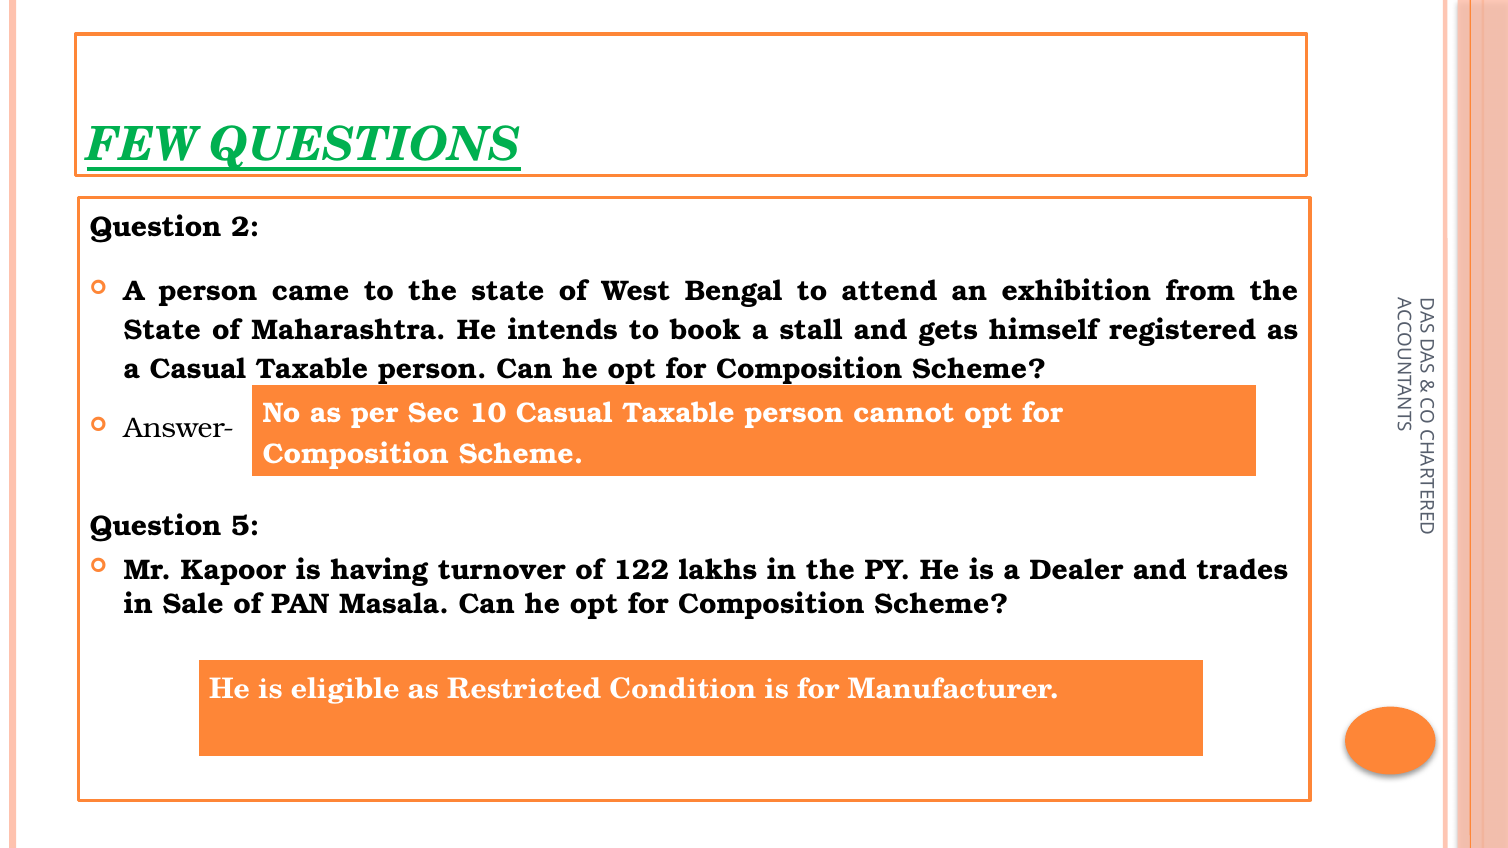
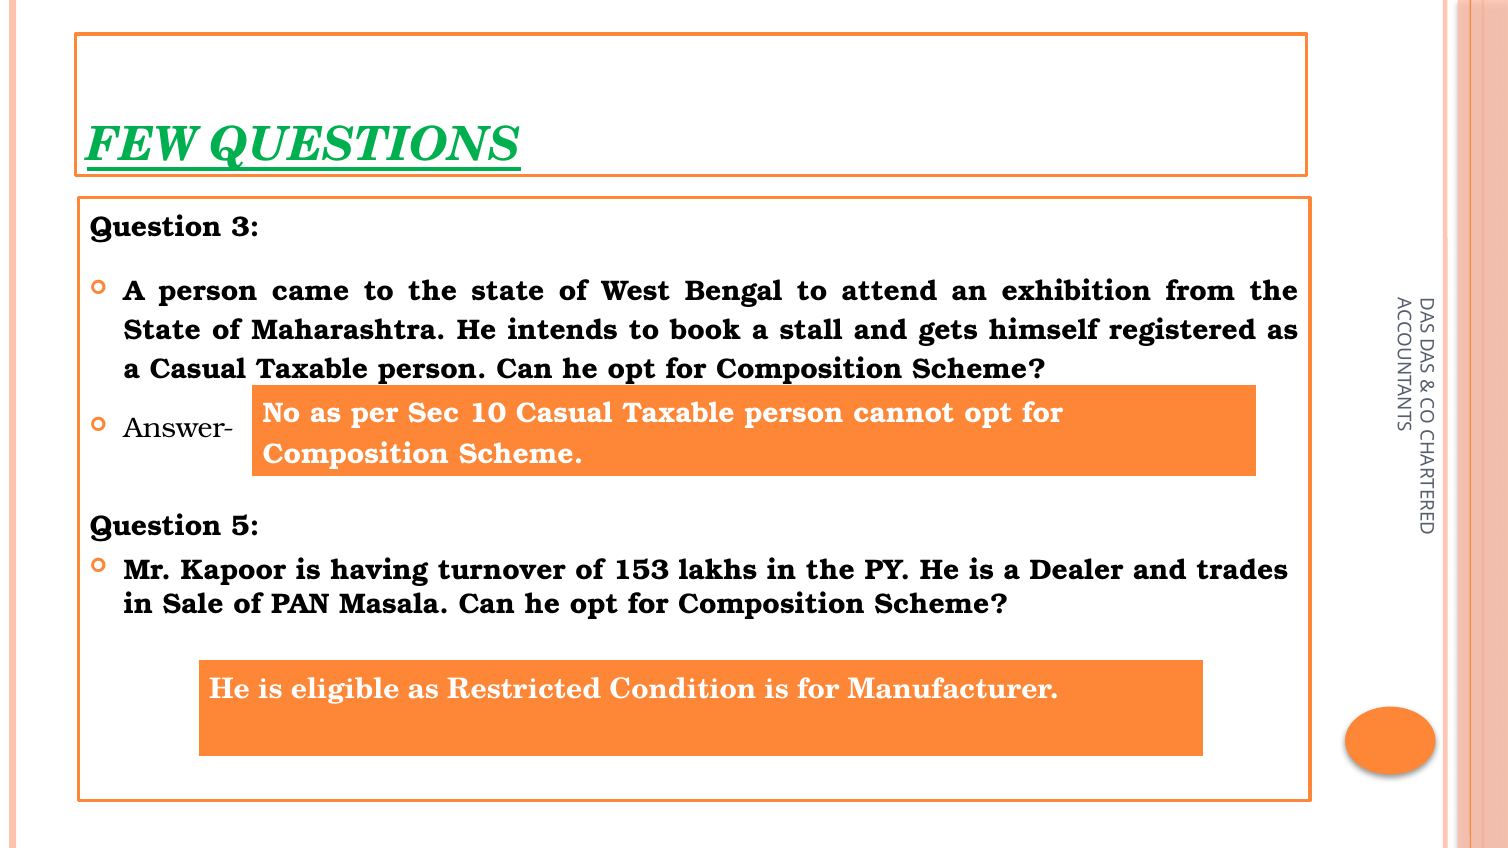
2: 2 -> 3 (245, 228)
122: 122 -> 153 (641, 570)
